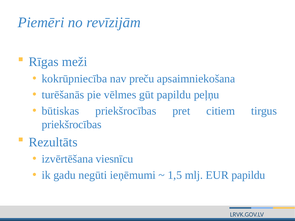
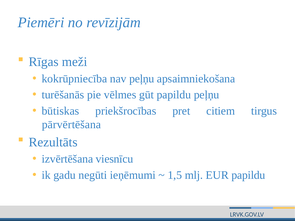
nav preču: preču -> peļņu (142, 79)
priekšrocības: priekšrocības -> pārvērtēšana (71, 125)
